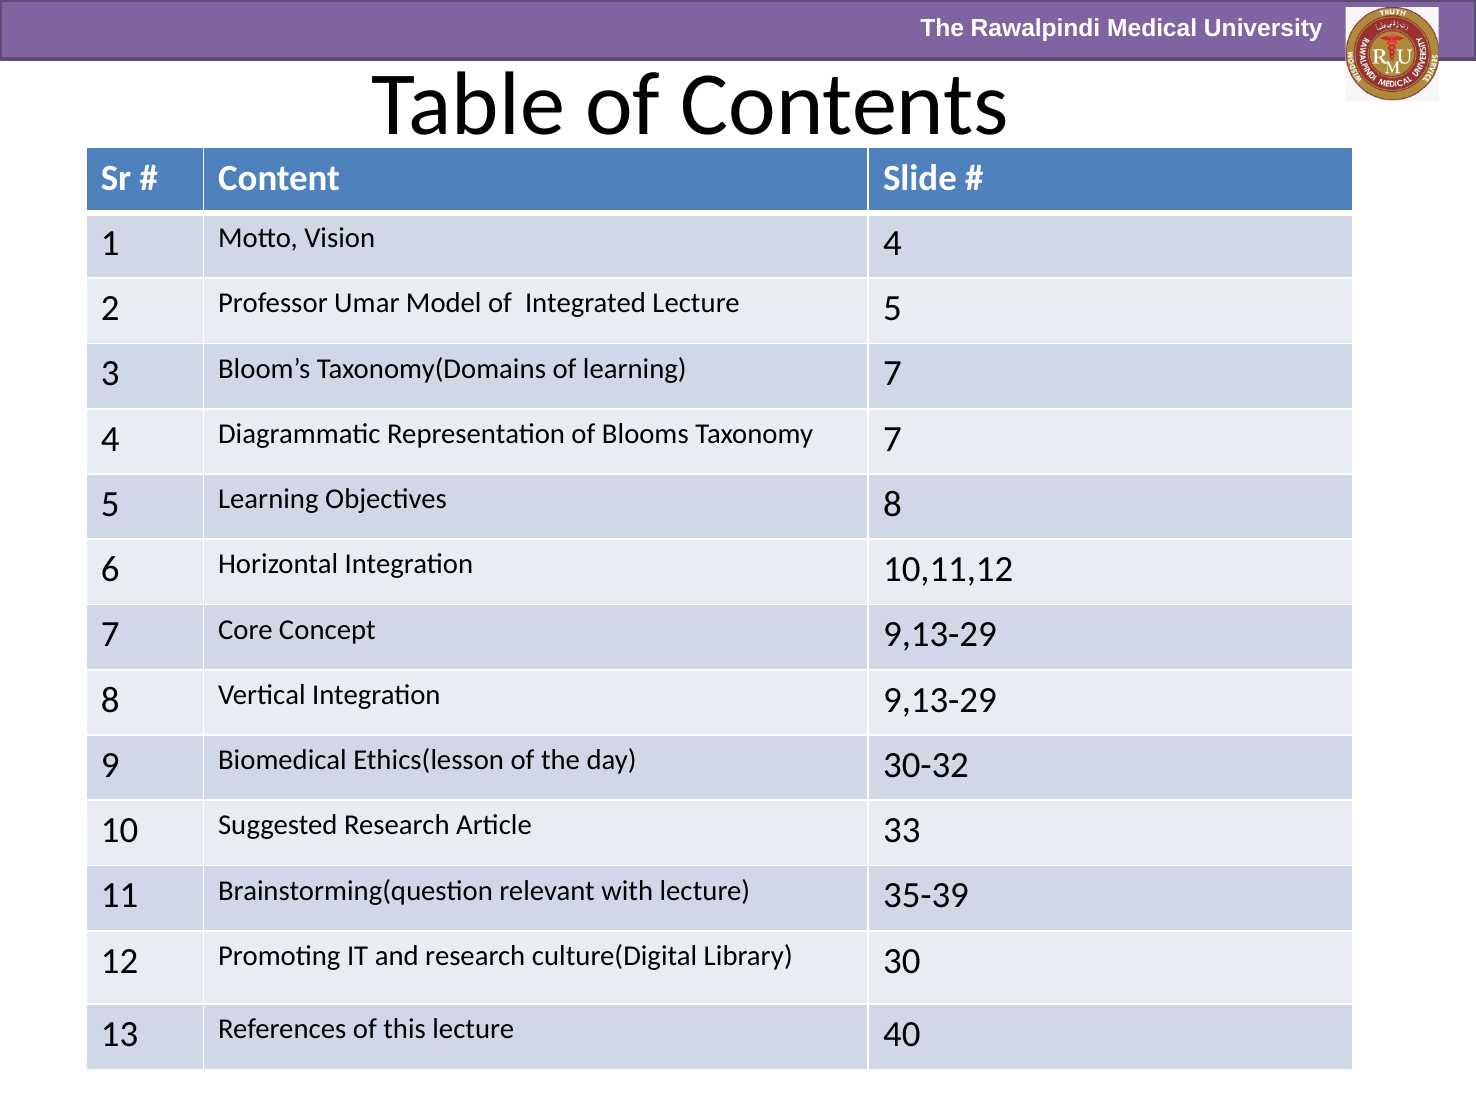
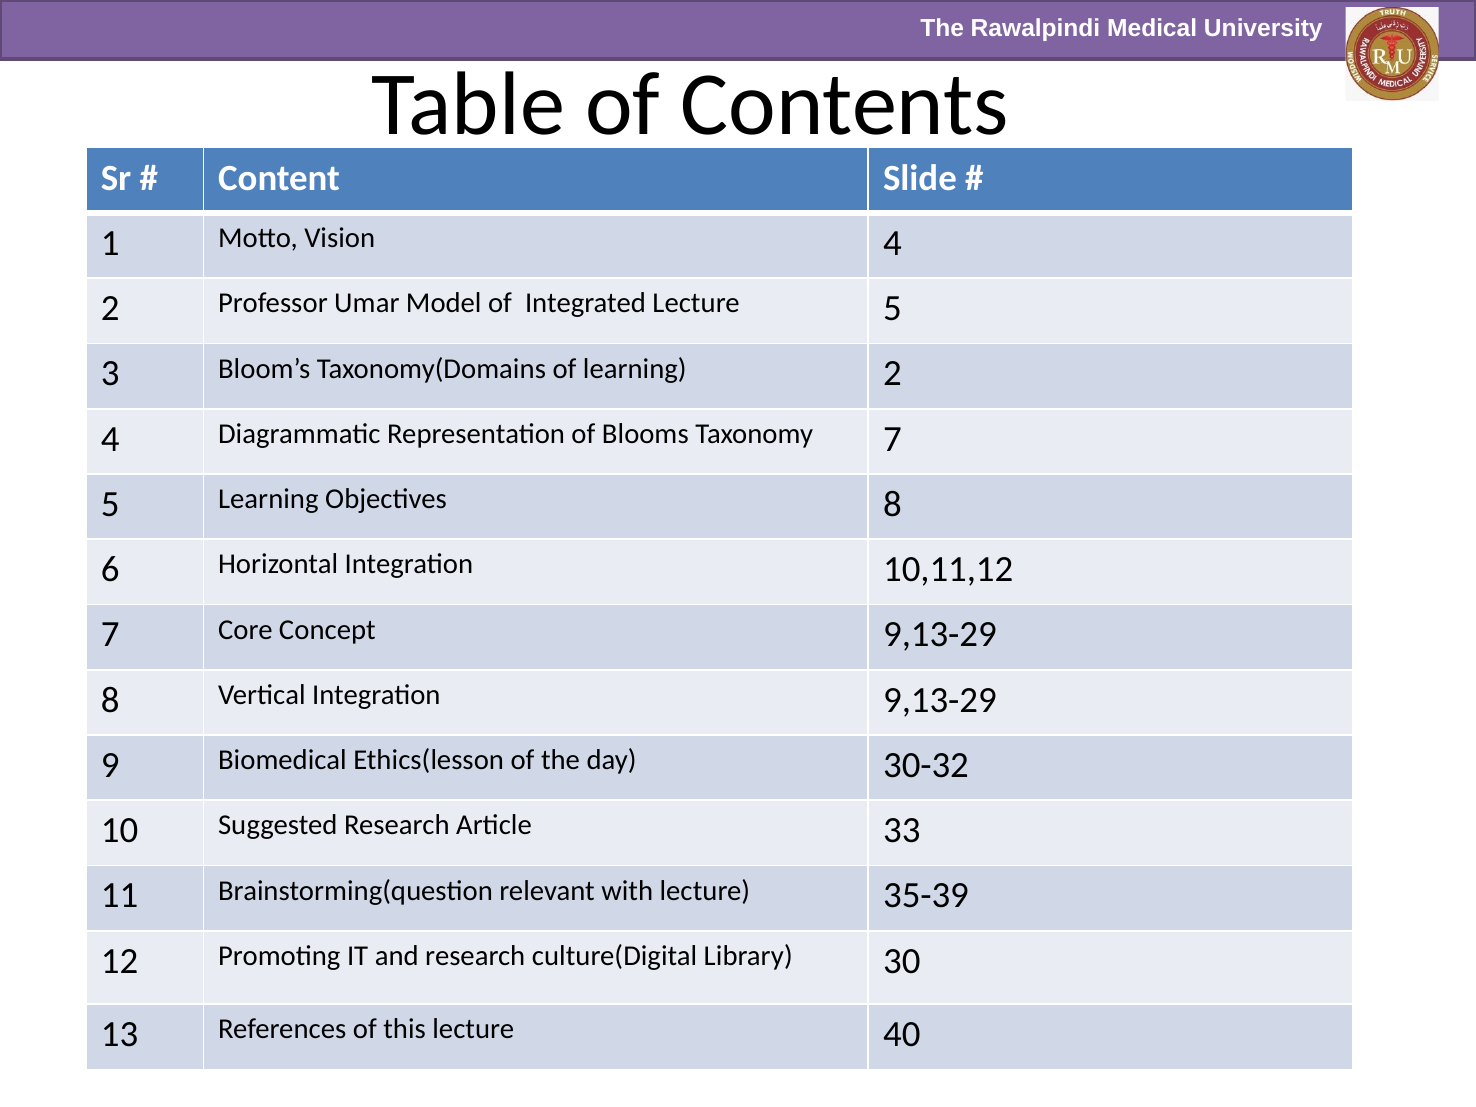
learning 7: 7 -> 2 (892, 374)
